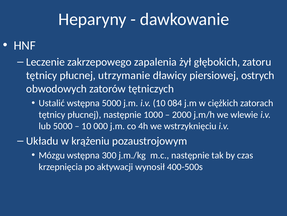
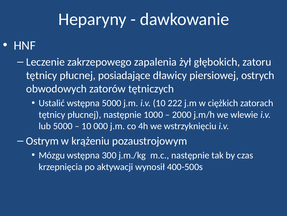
utrzymanie: utrzymanie -> posiadające (124, 75)
084: 084 -> 222 (175, 103)
Układu: Układu -> Ostrym (42, 141)
